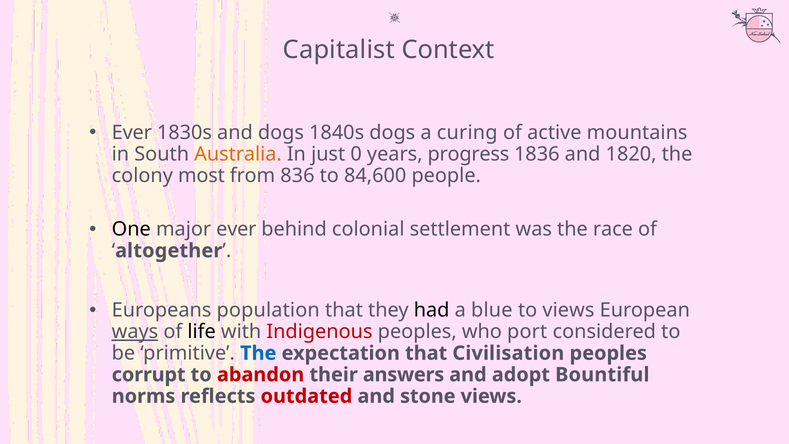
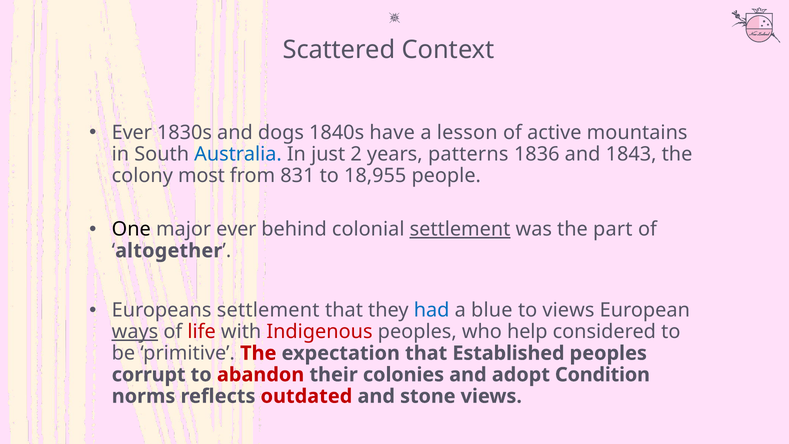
Capitalist: Capitalist -> Scattered (339, 50)
1840s dogs: dogs -> have (392, 132)
curing: curing -> lesson (467, 132)
Australia colour: orange -> blue (238, 154)
0: 0 -> 2 (356, 154)
progress: progress -> patterns (468, 154)
1820: 1820 -> 1843 (631, 154)
836: 836 -> 831 (297, 175)
84,600: 84,600 -> 18,955 (375, 175)
settlement underline: none -> present (460, 229)
race: race -> part (613, 229)
Europeans population: population -> settlement (268, 310)
had colour: black -> blue (432, 310)
life colour: black -> red (202, 332)
port: port -> help (527, 332)
The colour: blue -> red (258, 353)
Civilisation: Civilisation -> Established (508, 353)
answers: answers -> colonies (403, 375)
Bountiful: Bountiful -> Condition (602, 375)
